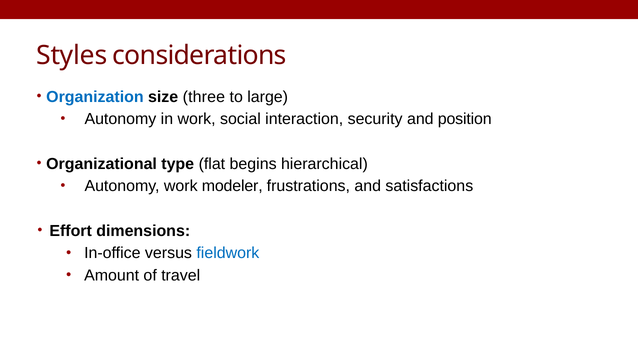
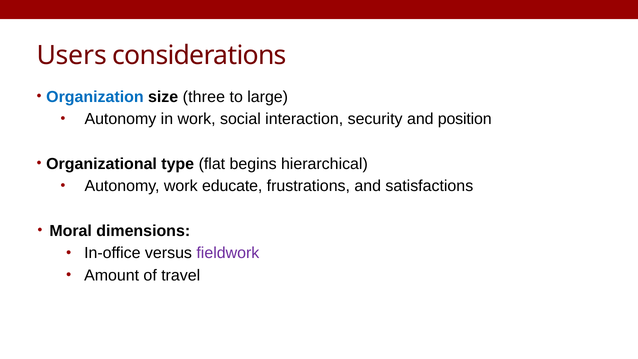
Styles: Styles -> Users (72, 56)
modeler: modeler -> educate (232, 186)
Effort: Effort -> Moral (71, 231)
fieldwork colour: blue -> purple (228, 253)
